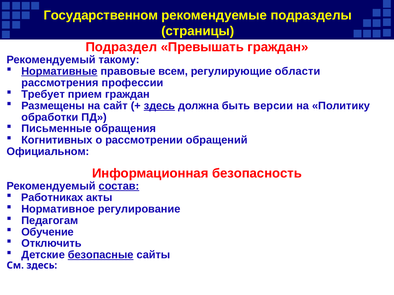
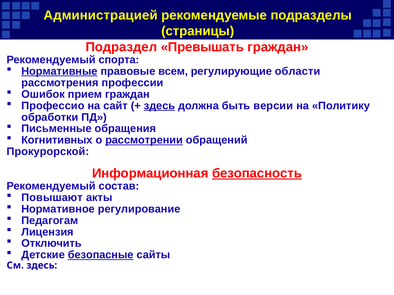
Государственном: Государственном -> Администрацией (101, 15)
такому: такому -> спорта (119, 60)
Требует: Требует -> Ошибок (43, 94)
Размещены: Размещены -> Профессио (53, 106)
рассмотрении underline: none -> present (144, 140)
Официальном: Официальном -> Прокурорской (48, 152)
безопасность underline: none -> present (257, 174)
состав underline: present -> none (119, 186)
Работниках: Работниках -> Повышают (52, 198)
Обучение: Обучение -> Лицензия (47, 232)
